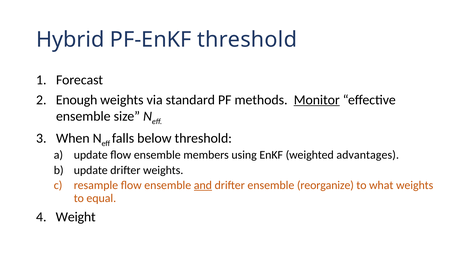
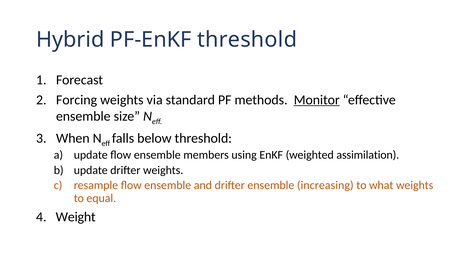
Enough: Enough -> Forcing (77, 100)
advantages: advantages -> assimilation (368, 155)
and underline: present -> none (203, 185)
reorganize: reorganize -> increasing (325, 185)
